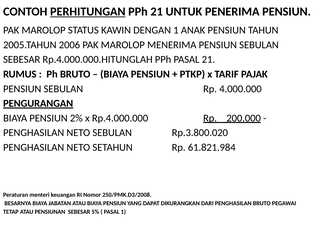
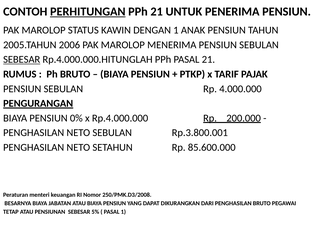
SEBESAR underline: none -> present (22, 60)
2%: 2% -> 0% (76, 118)
Rp.3.800.020: Rp.3.800.020 -> Rp.3.800.001 (200, 133)
61.821.984: 61.821.984 -> 85.600.000 (212, 147)
